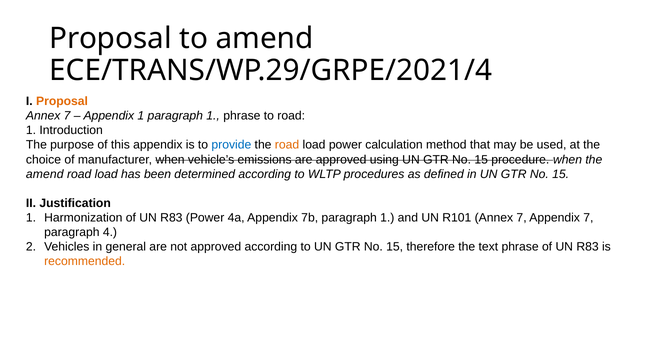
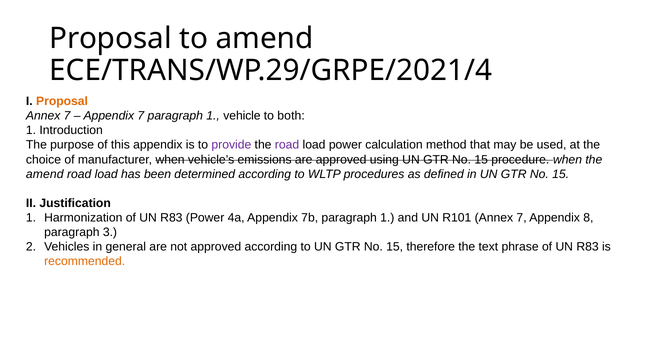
Appendix 1: 1 -> 7 (141, 116)
1 phrase: phrase -> vehicle (242, 116)
to road: road -> both (291, 116)
provide colour: blue -> purple (231, 145)
road colour: orange -> purple (287, 145)
Appendix 7: 7 -> 8 (588, 218)
4: 4 -> 3 (110, 233)
